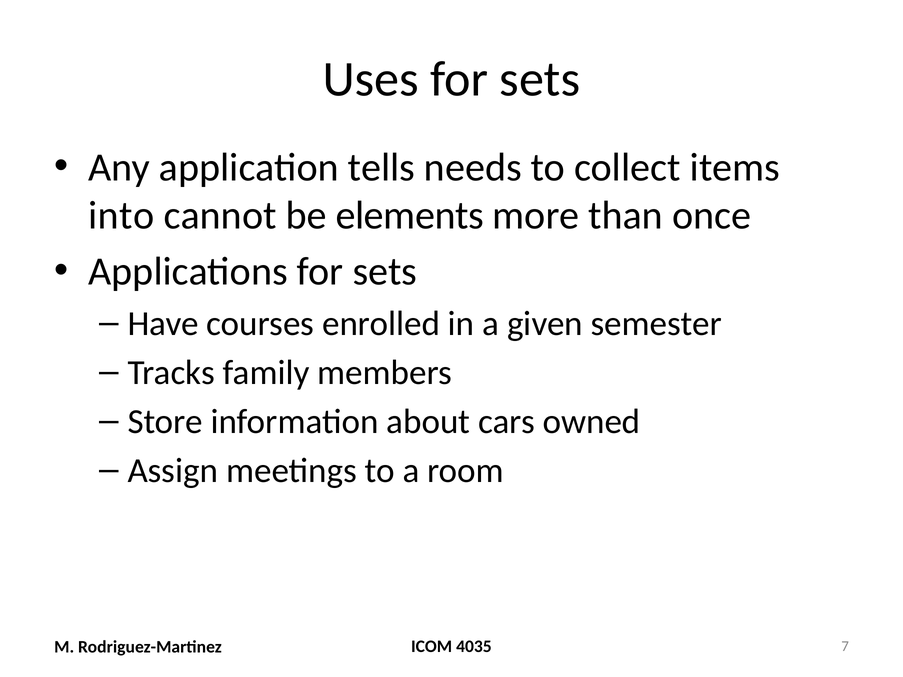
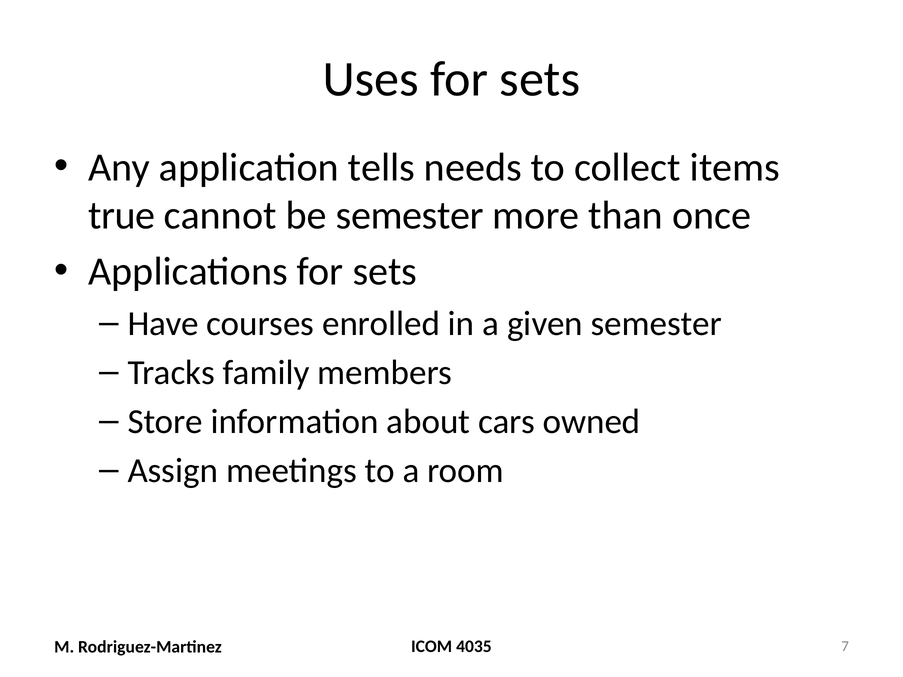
into: into -> true (122, 216)
be elements: elements -> semester (410, 216)
